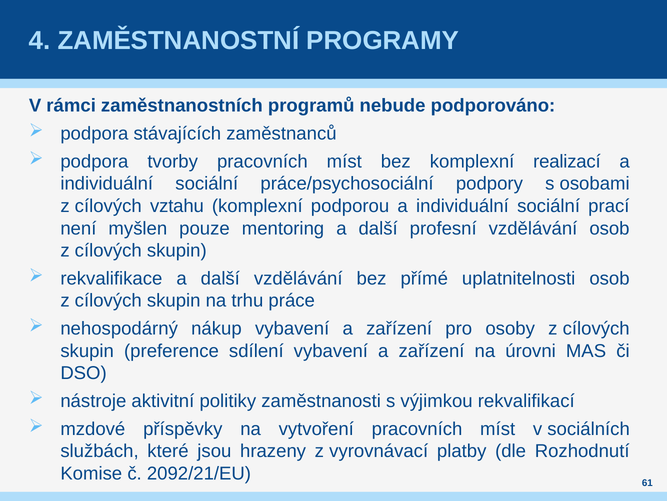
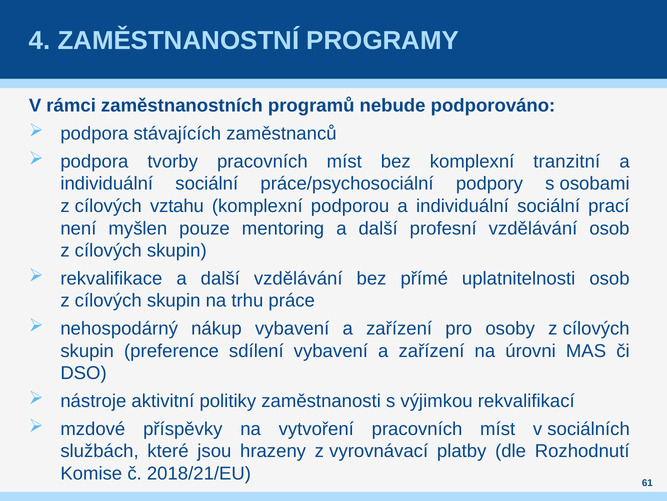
realizací: realizací -> tranzitní (567, 161)
2092/21/EU: 2092/21/EU -> 2018/21/EU (199, 473)
